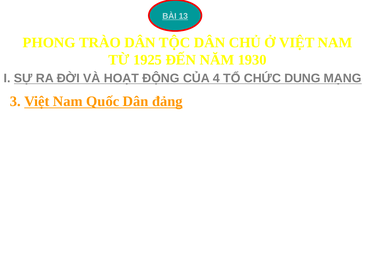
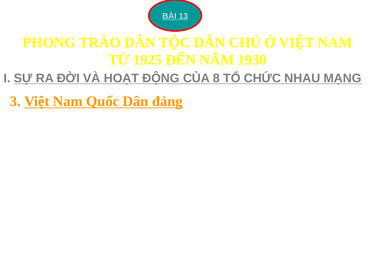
4: 4 -> 8 (216, 78)
DUNG: DUNG -> NHAU (302, 78)
